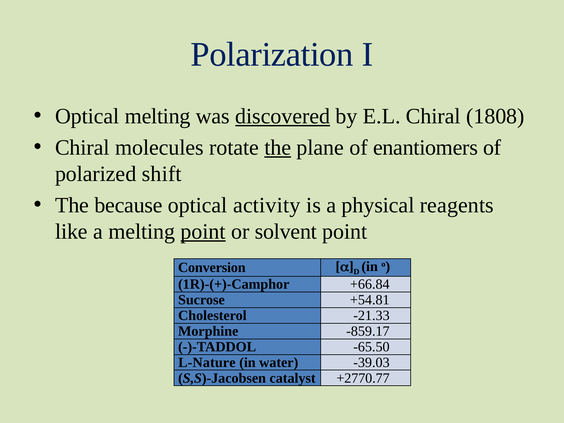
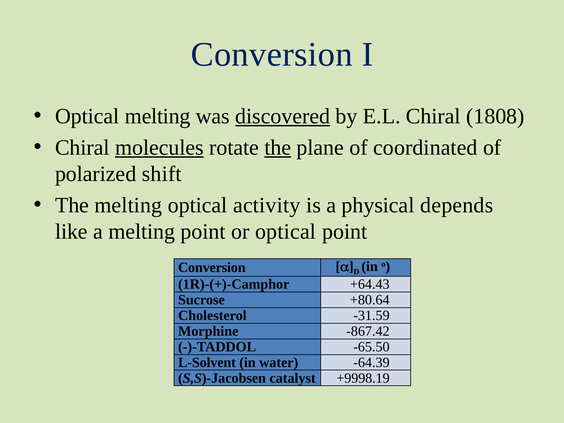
Polarization: Polarization -> Conversion (272, 55)
molecules underline: none -> present (159, 148)
enantiomers: enantiomers -> coordinated (425, 148)
The because: because -> melting (128, 205)
reagents: reagents -> depends (457, 205)
point underline: present -> none (203, 232)
or solvent: solvent -> optical (286, 232)
+66.84: +66.84 -> +64.43 (370, 284)
+54.81: +54.81 -> +80.64 (370, 300)
-21.33: -21.33 -> -31.59 (371, 316)
-859.17: -859.17 -> -867.42 (368, 331)
L-Nature: L-Nature -> L-Solvent (207, 362)
-39.03: -39.03 -> -64.39 (371, 362)
+2770.77: +2770.77 -> +9998.19 (363, 378)
